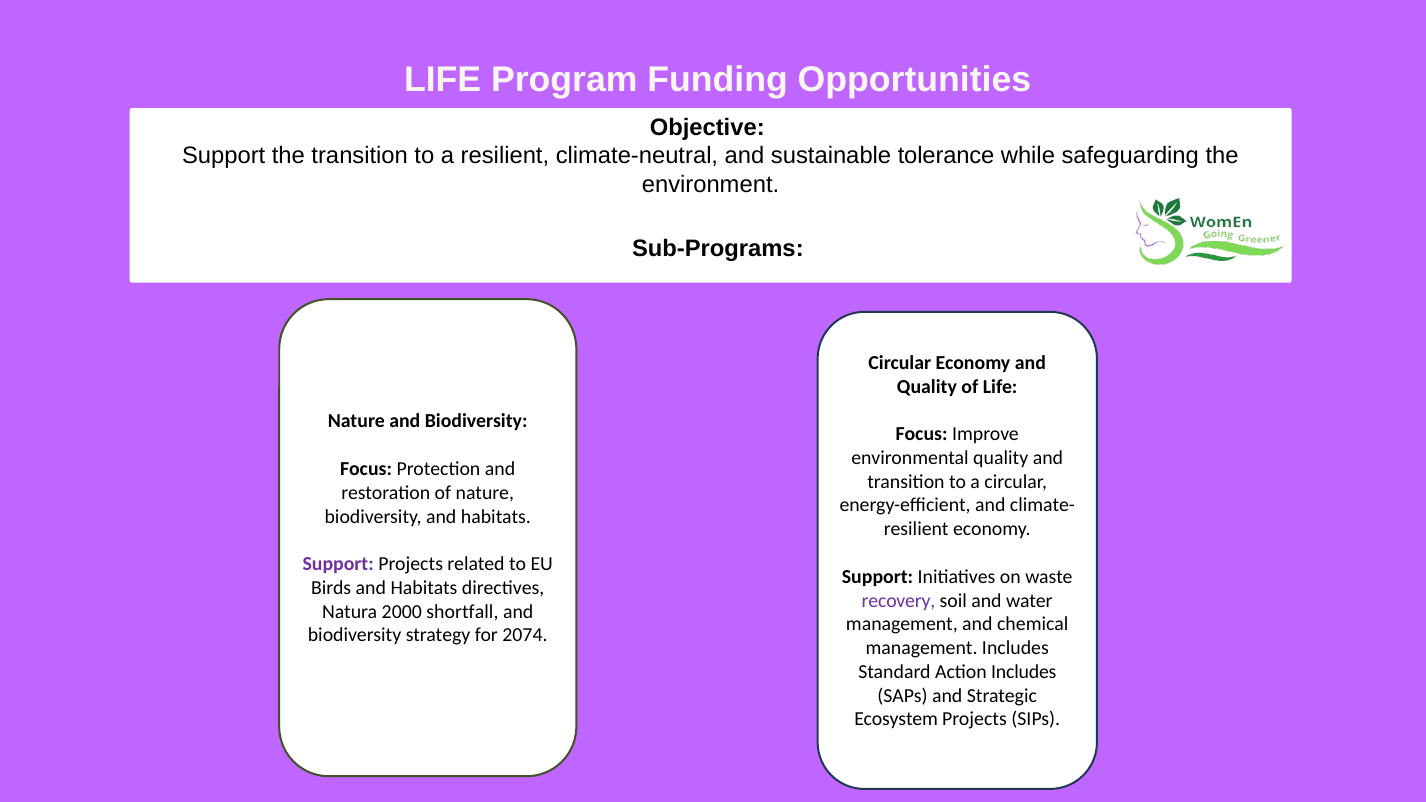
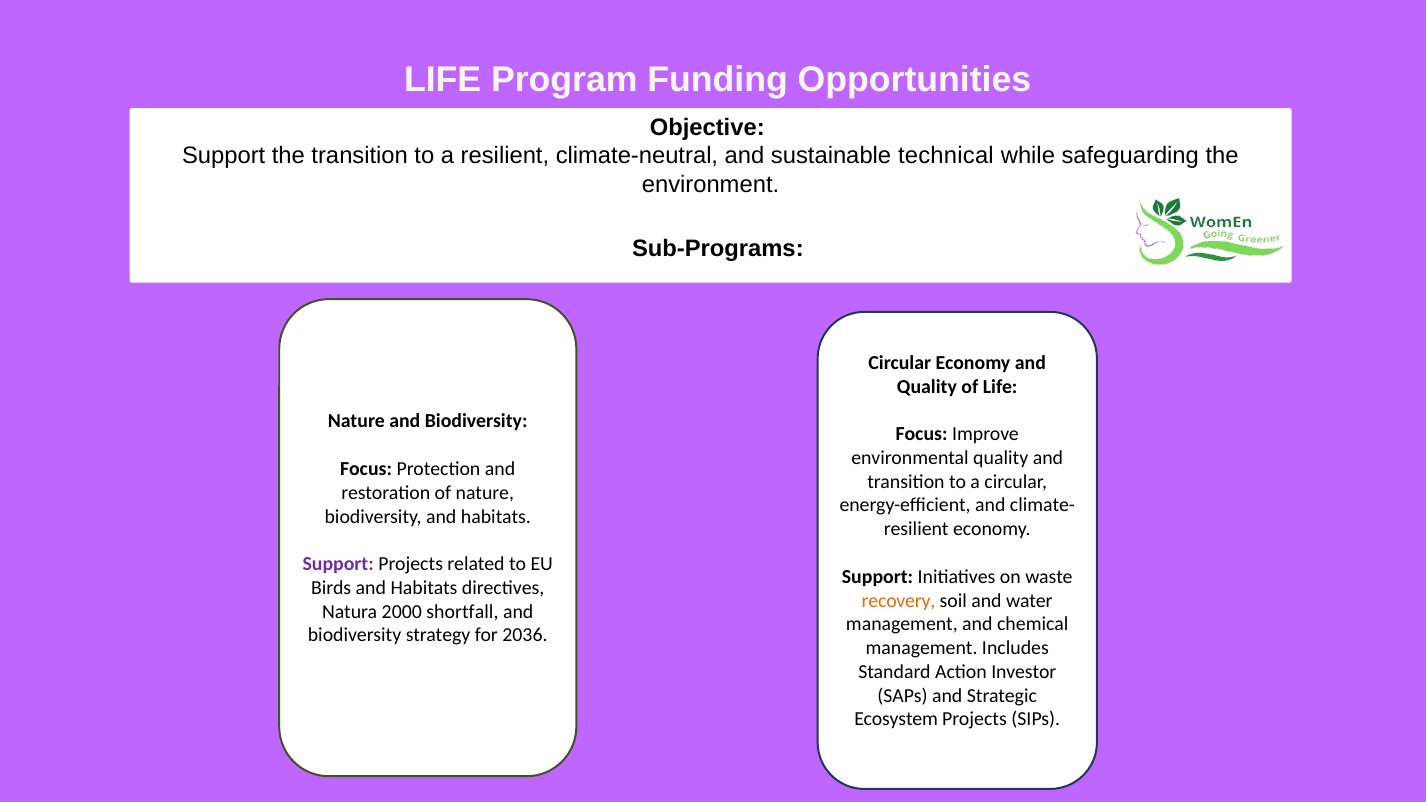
tolerance: tolerance -> technical (946, 156)
recovery colour: purple -> orange (899, 601)
2074: 2074 -> 2036 (525, 635)
Action Includes: Includes -> Investor (1024, 672)
